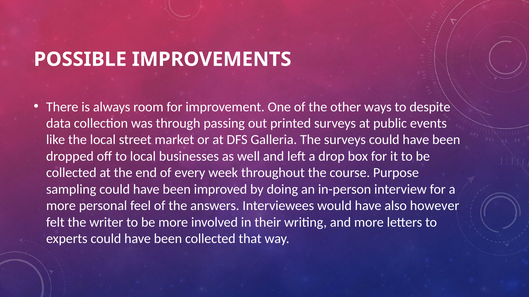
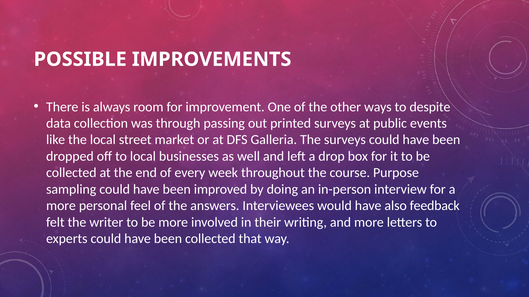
however: however -> feedback (435, 206)
